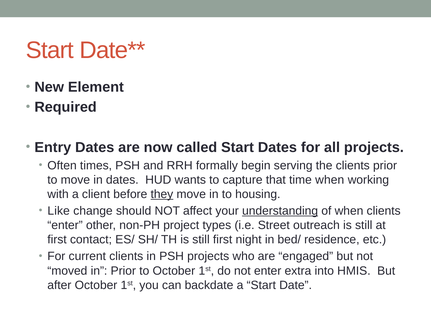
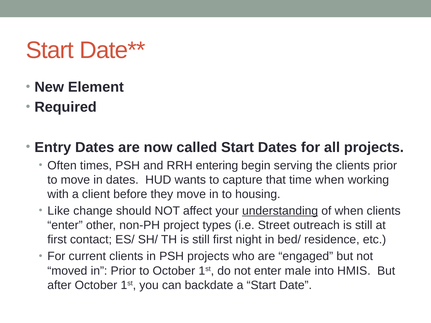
formally: formally -> entering (217, 166)
they underline: present -> none (162, 194)
extra: extra -> male (298, 271)
